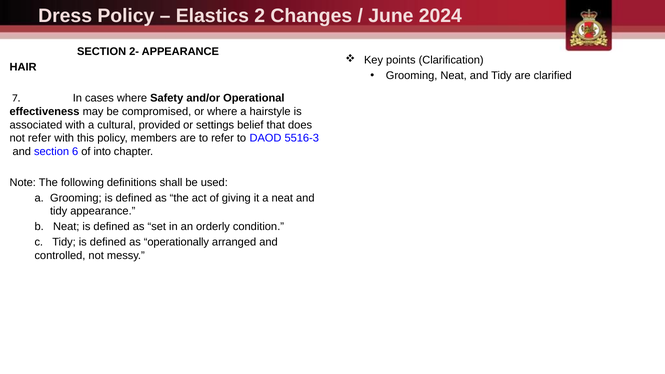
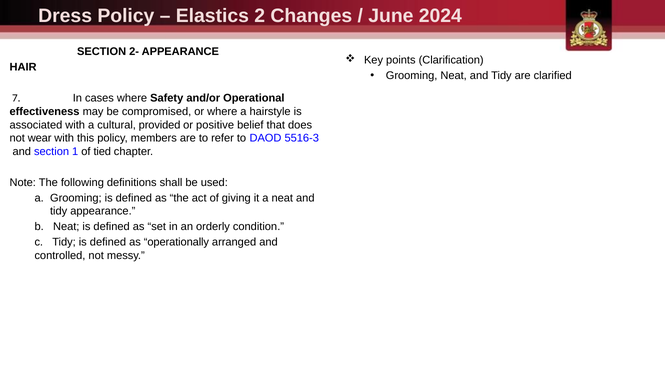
settings: settings -> positive (215, 125)
not refer: refer -> wear (40, 138)
6: 6 -> 1 (75, 151)
into: into -> tied (102, 151)
